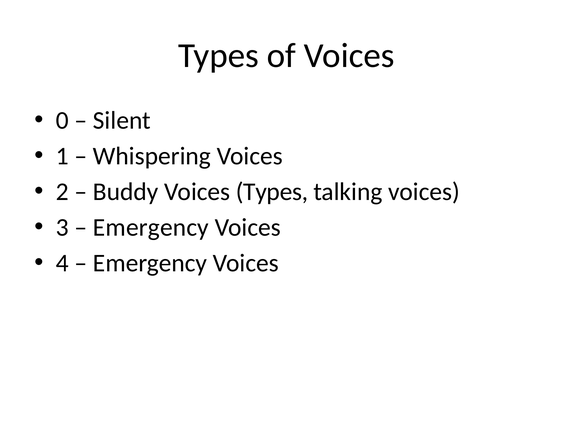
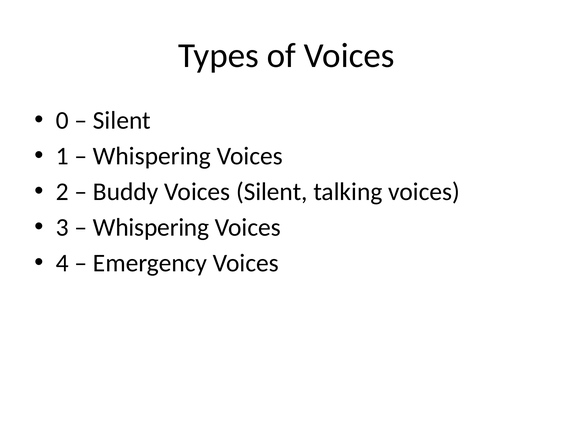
Voices Types: Types -> Silent (272, 192)
Emergency: Emergency -> Whispering (151, 227)
